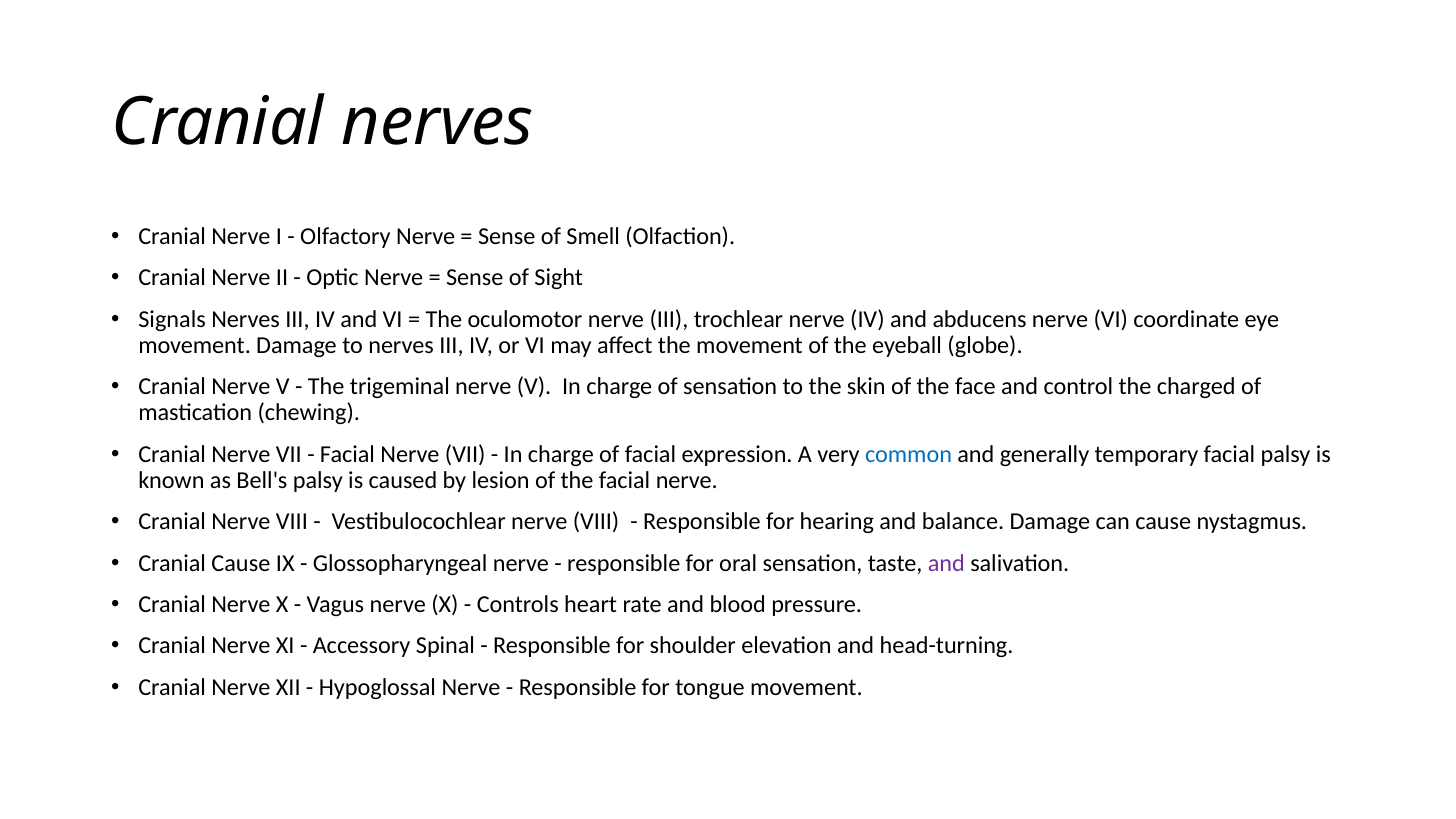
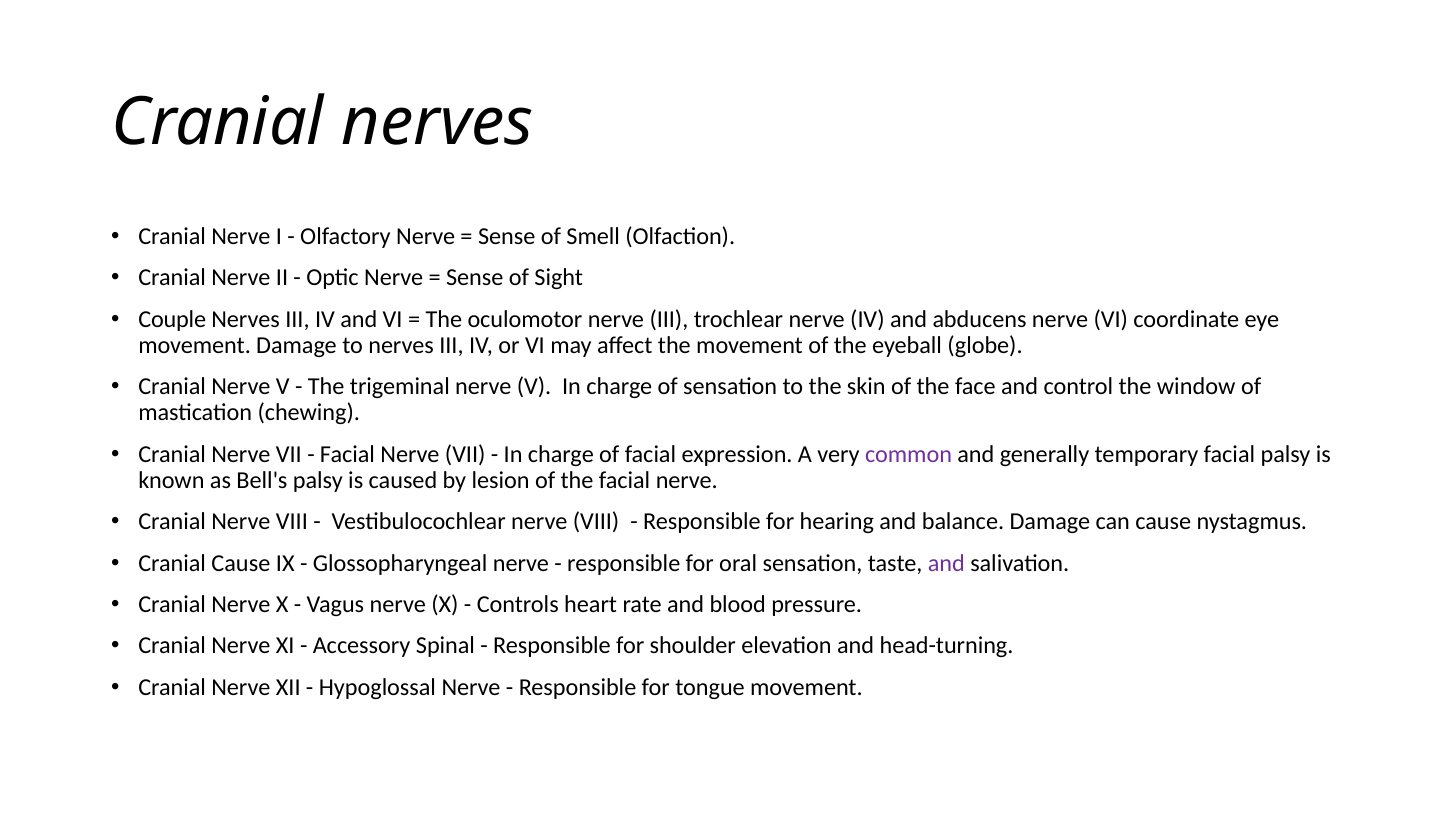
Signals: Signals -> Couple (172, 319)
charged: charged -> window (1196, 387)
common colour: blue -> purple (908, 454)
